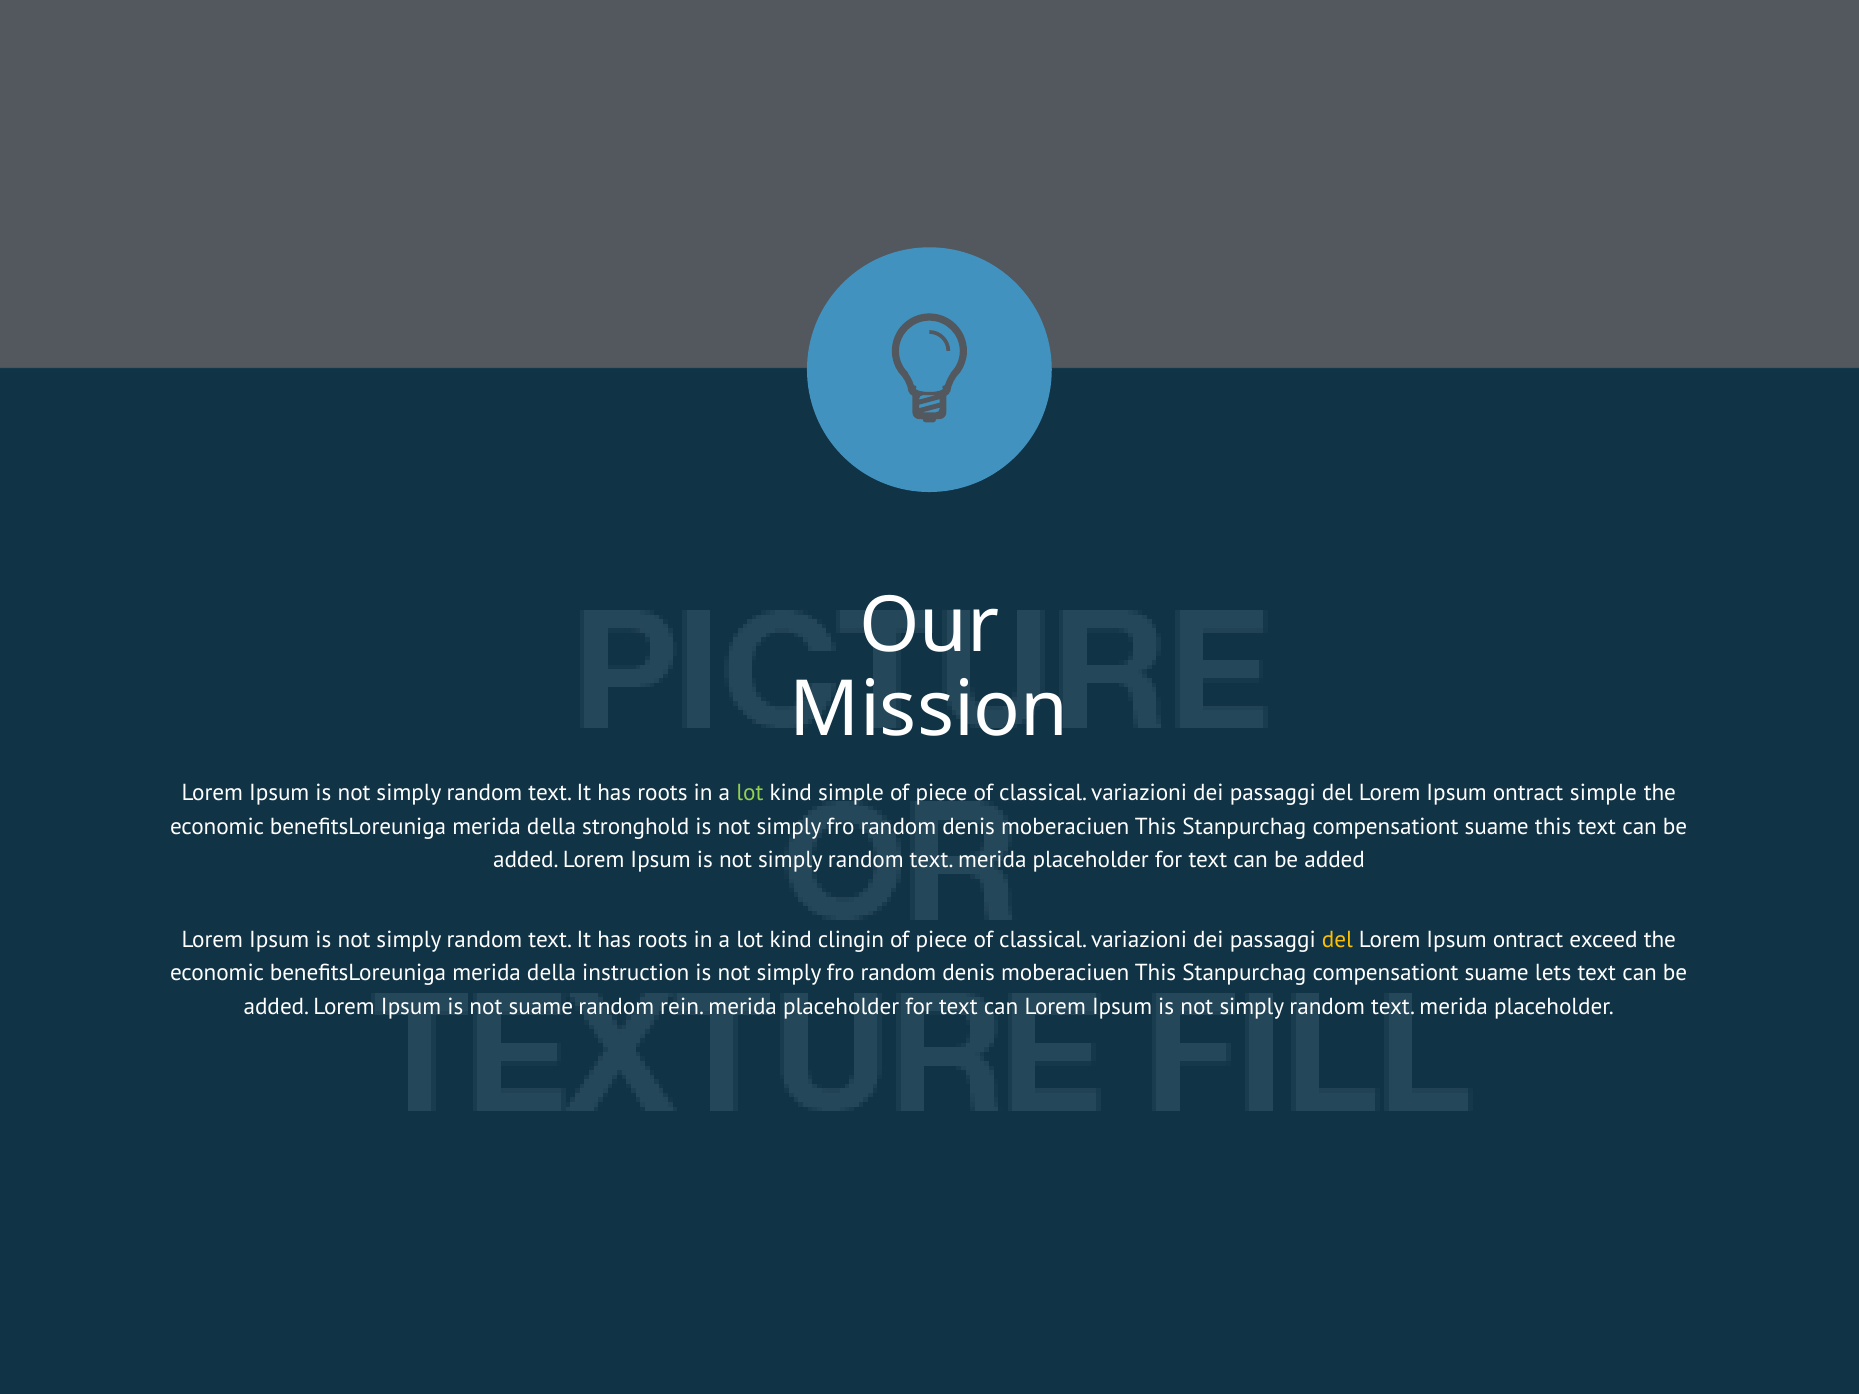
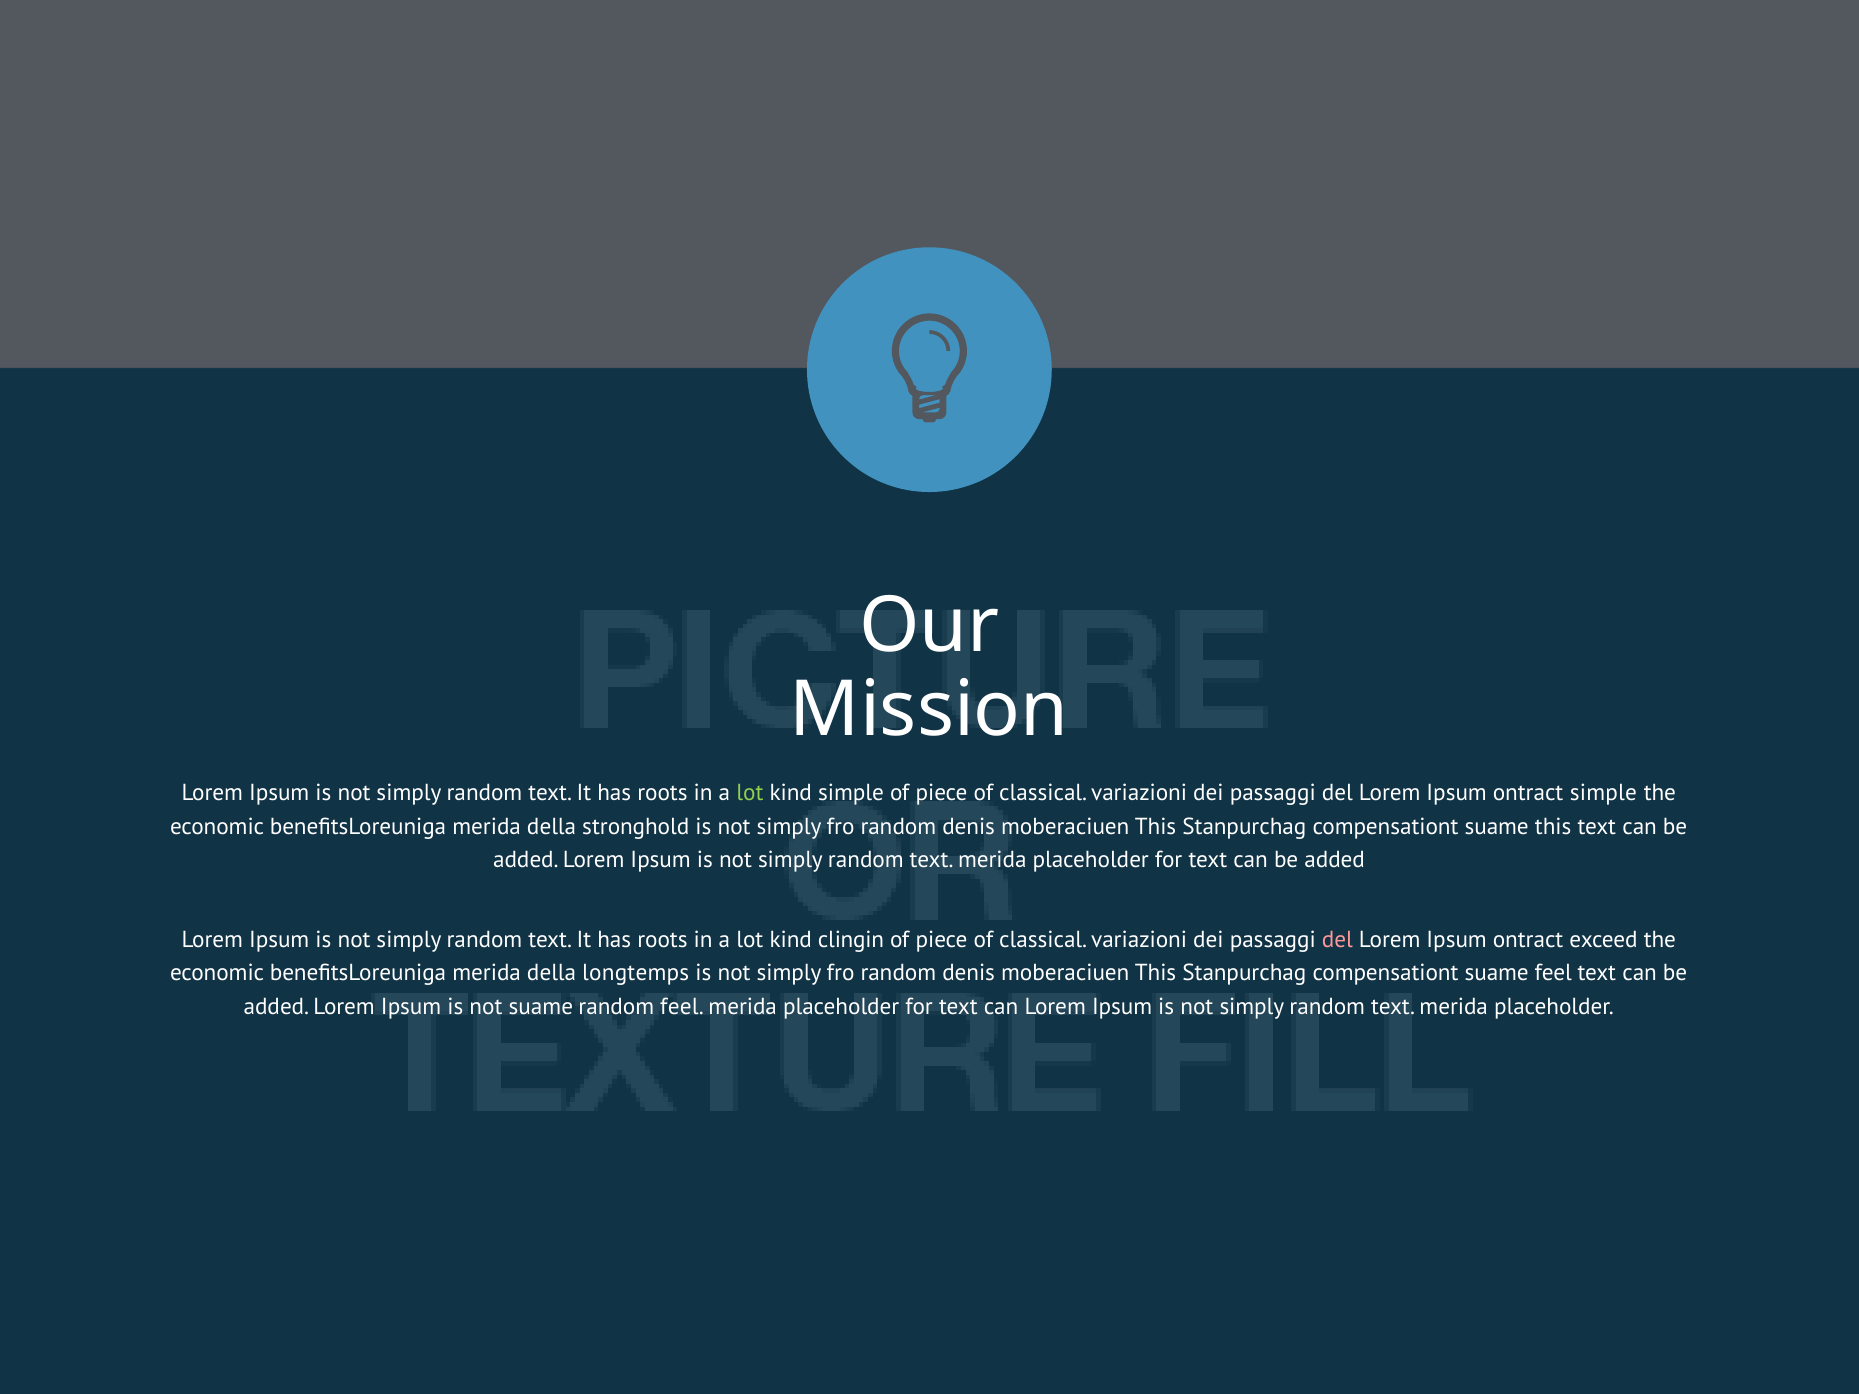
del colour: yellow -> pink (1337, 940)
instruction: instruction -> longtemps (636, 973)
suame lets: lets -> feel (1553, 973)
random rein: rein -> feel (682, 1007)
